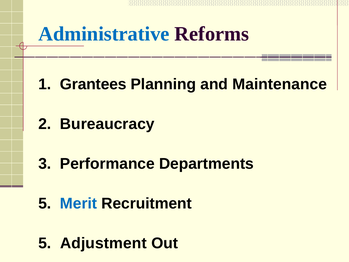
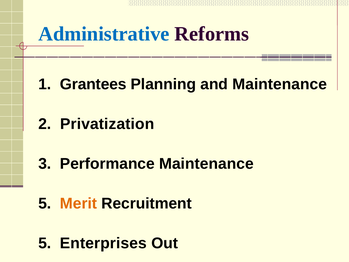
Bureaucracy: Bureaucracy -> Privatization (107, 124)
Performance Departments: Departments -> Maintenance (206, 164)
Merit colour: blue -> orange (78, 203)
Adjustment: Adjustment -> Enterprises (103, 243)
